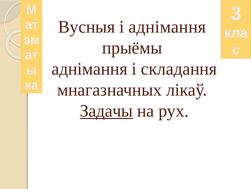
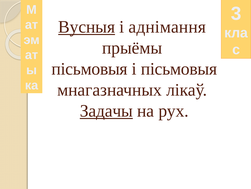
Вусныя underline: none -> present (87, 27)
аднімання: аднімання -> пісьмовыя (90, 69)
і складання: складання -> пісьмовыя (179, 69)
